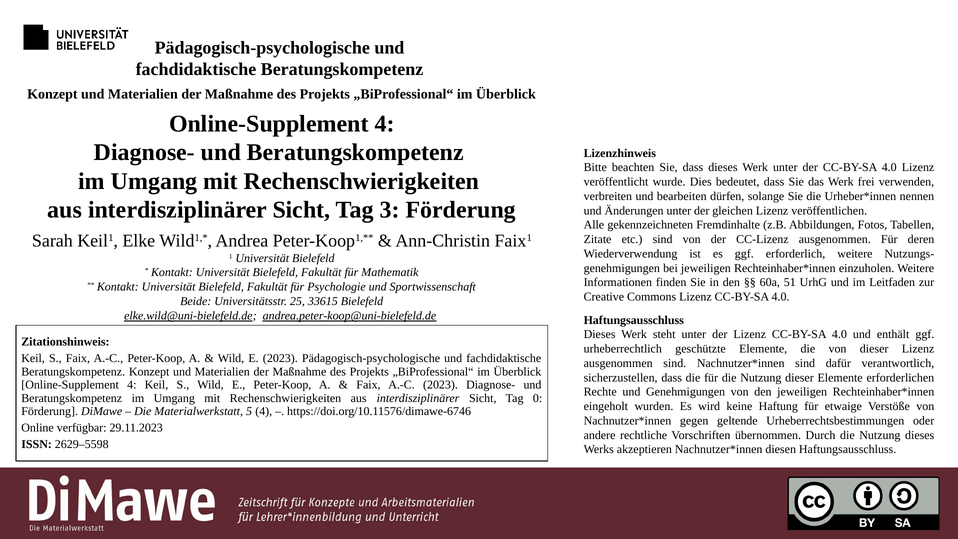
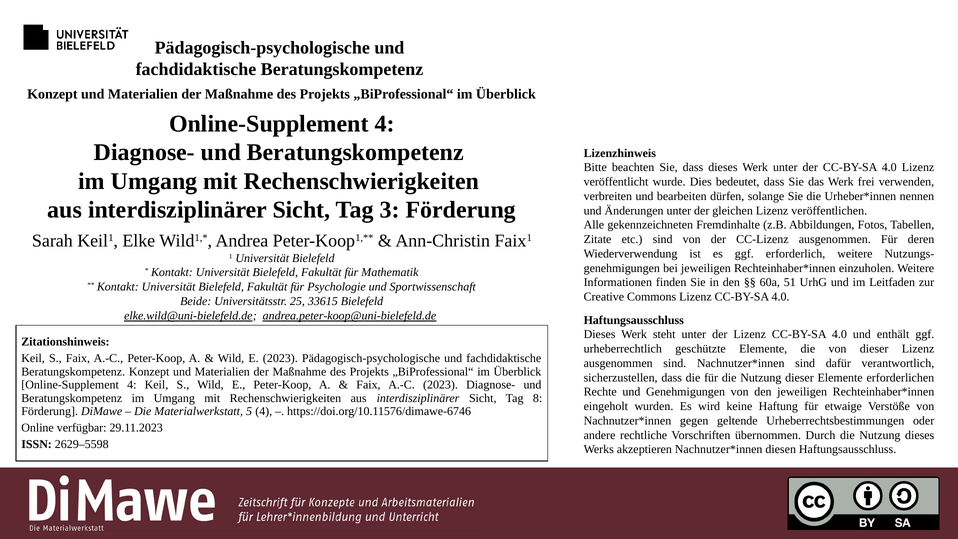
0: 0 -> 8 (538, 398)
